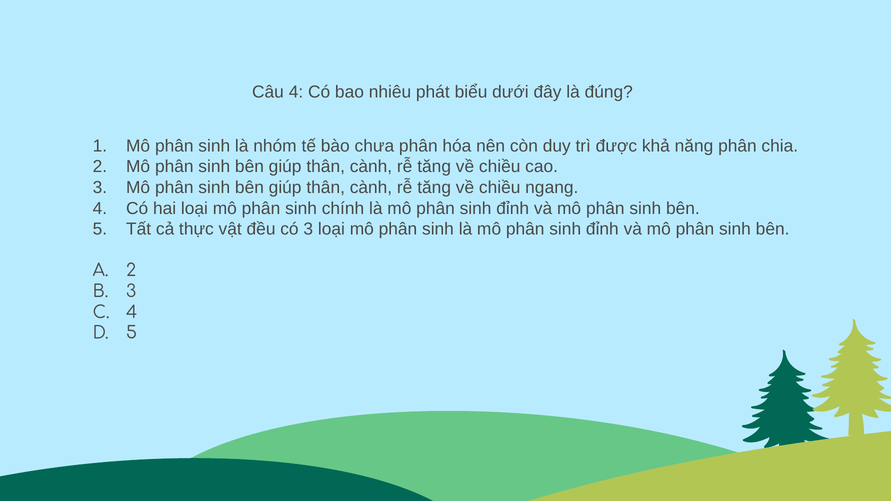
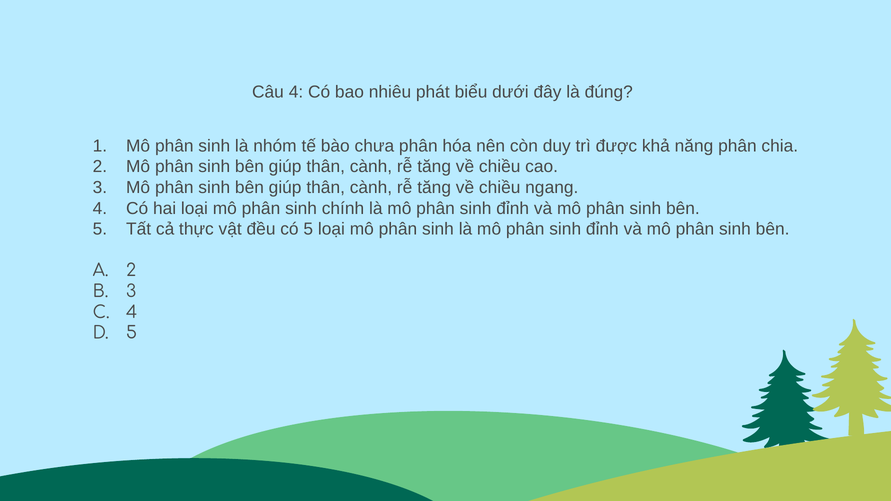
có 3: 3 -> 5 (308, 229)
